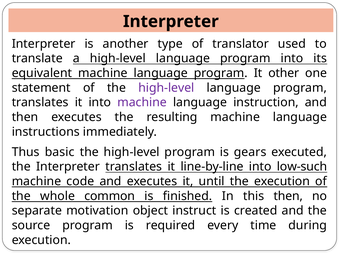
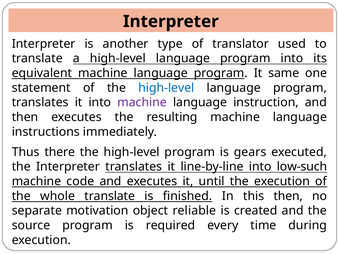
other: other -> same (284, 73)
high-level colour: purple -> blue (166, 88)
basic: basic -> there (60, 152)
whole common: common -> translate (110, 196)
instruct: instruct -> reliable (194, 211)
